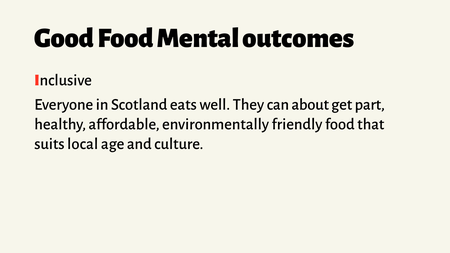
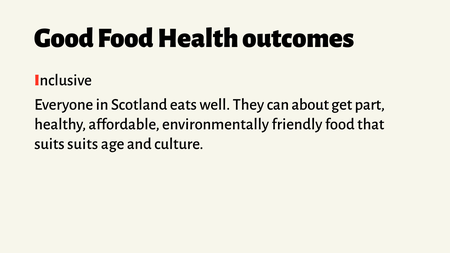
Mental: Mental -> Health (198, 38)
suits local: local -> suits (83, 144)
